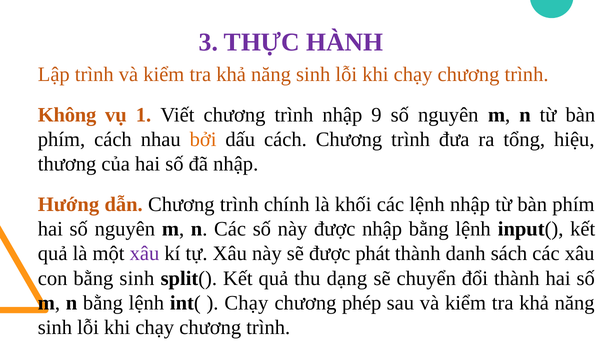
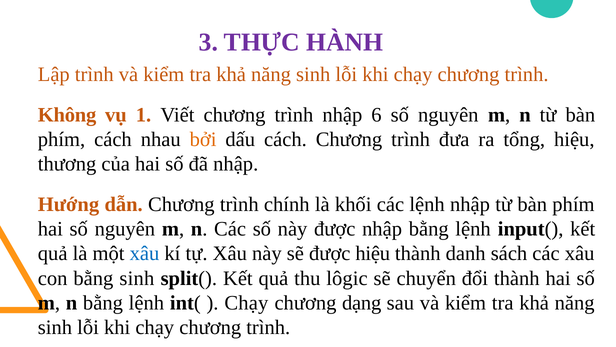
9: 9 -> 6 (376, 115)
xâu colour: purple -> blue (144, 253)
được phát: phát -> hiệu (373, 253)
dạng: dạng -> lôgic (347, 278)
phép: phép -> dạng (362, 303)
